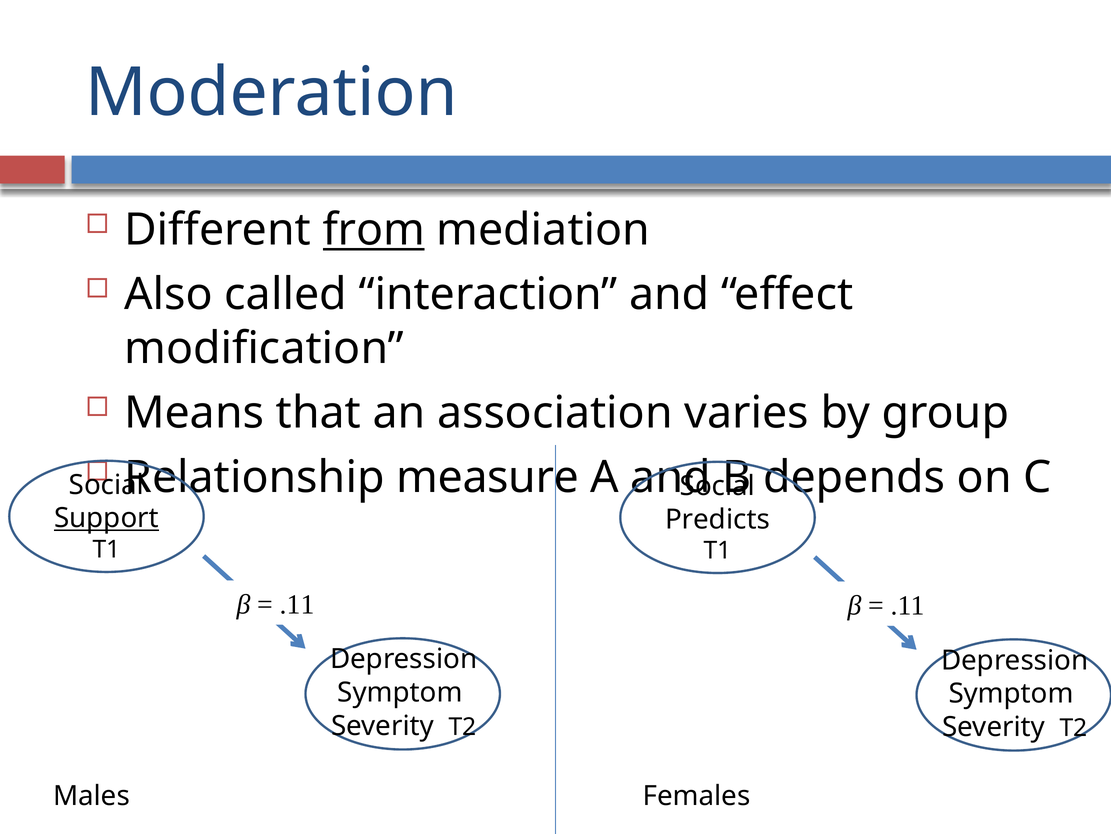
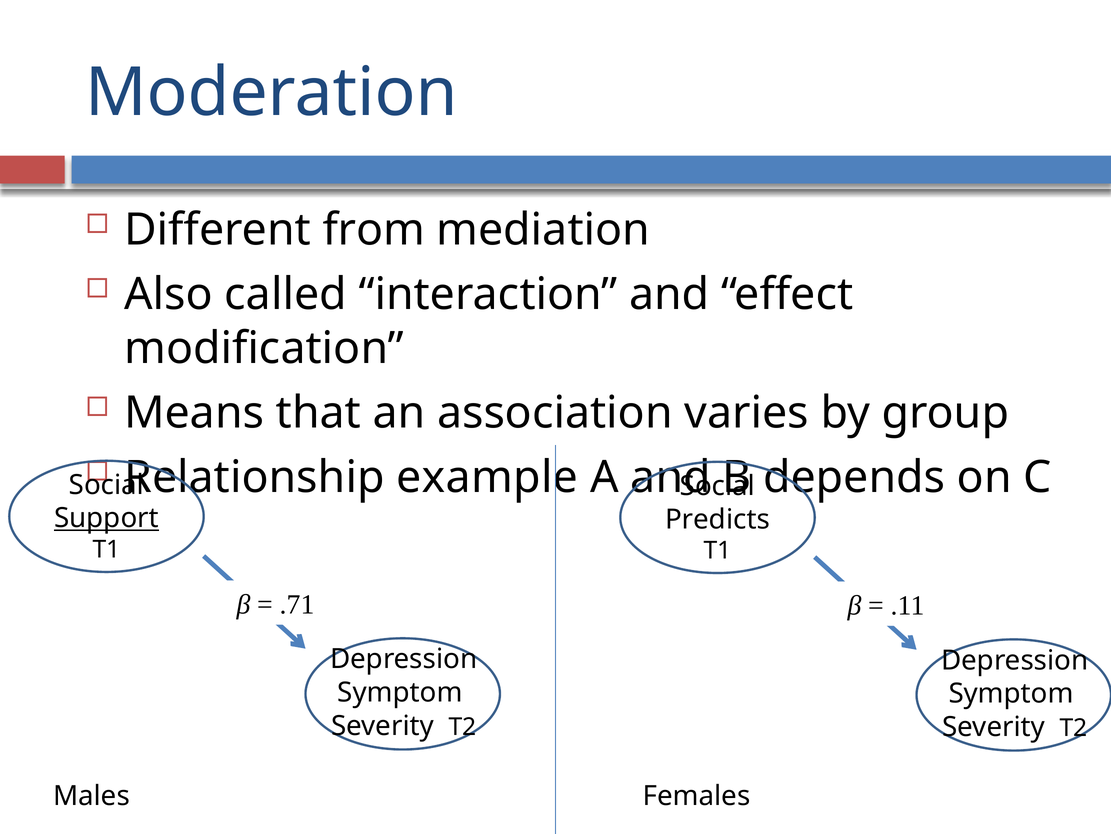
from underline: present -> none (374, 230)
measure: measure -> example (487, 477)
.11: .11 -> .71 (297, 604)
